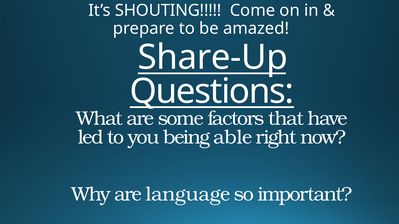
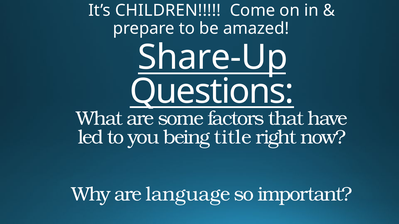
SHOUTING: SHOUTING -> CHILDREN (168, 10)
able: able -> title (233, 138)
